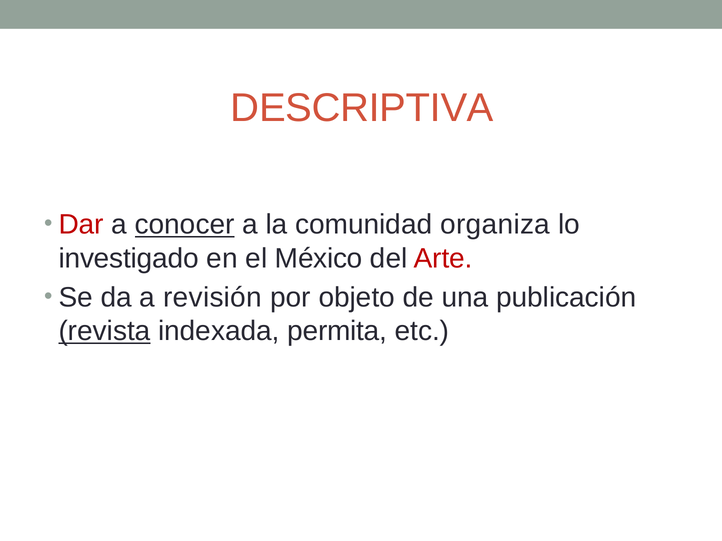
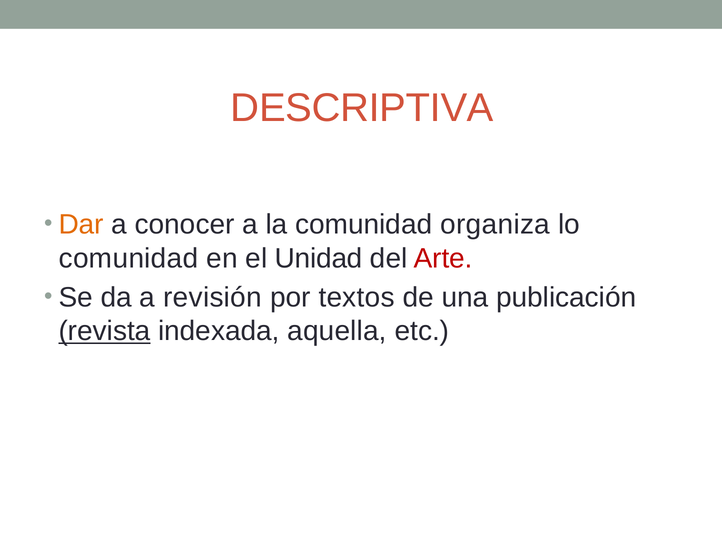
Dar colour: red -> orange (81, 225)
conocer underline: present -> none (185, 225)
investigado: investigado -> comunidad (129, 259)
México: México -> Unidad (319, 259)
objeto: objeto -> textos (357, 298)
permita: permita -> aquella (337, 331)
